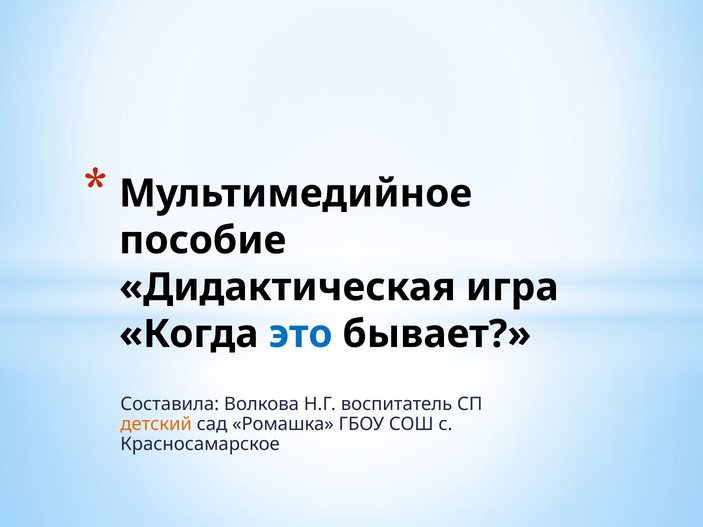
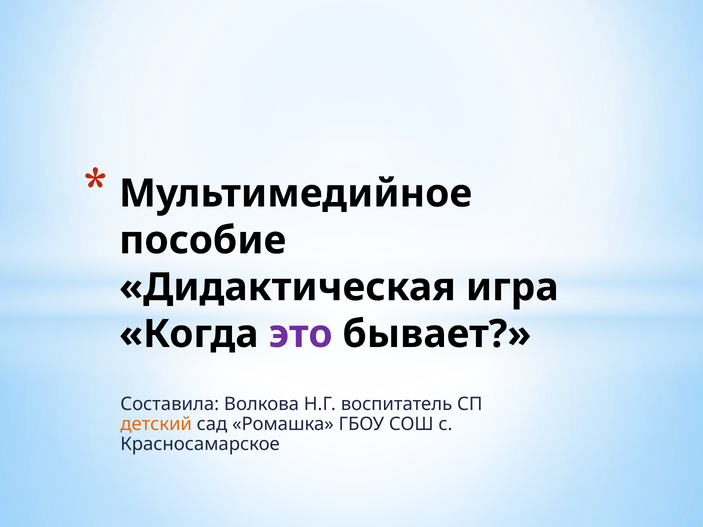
это colour: blue -> purple (301, 334)
